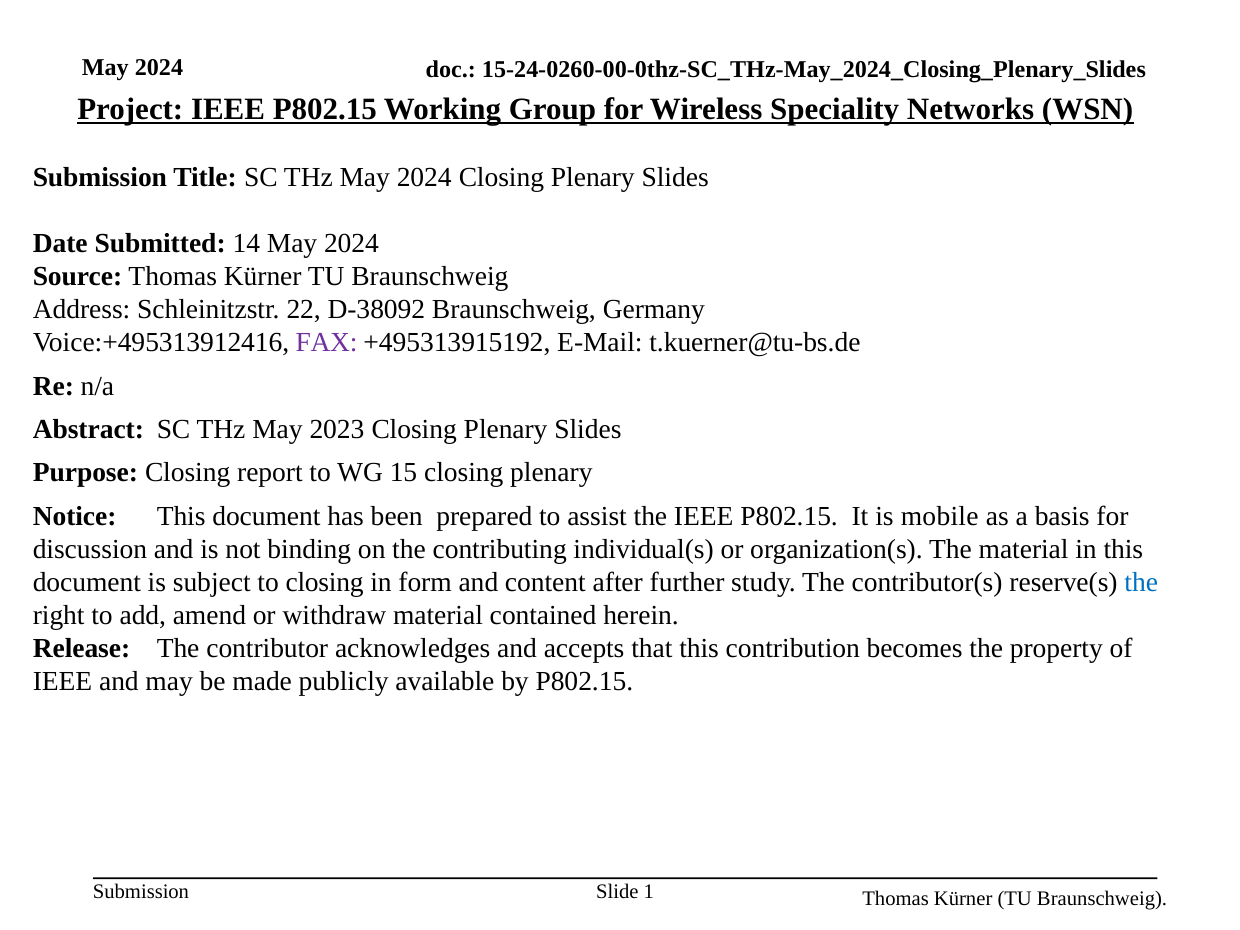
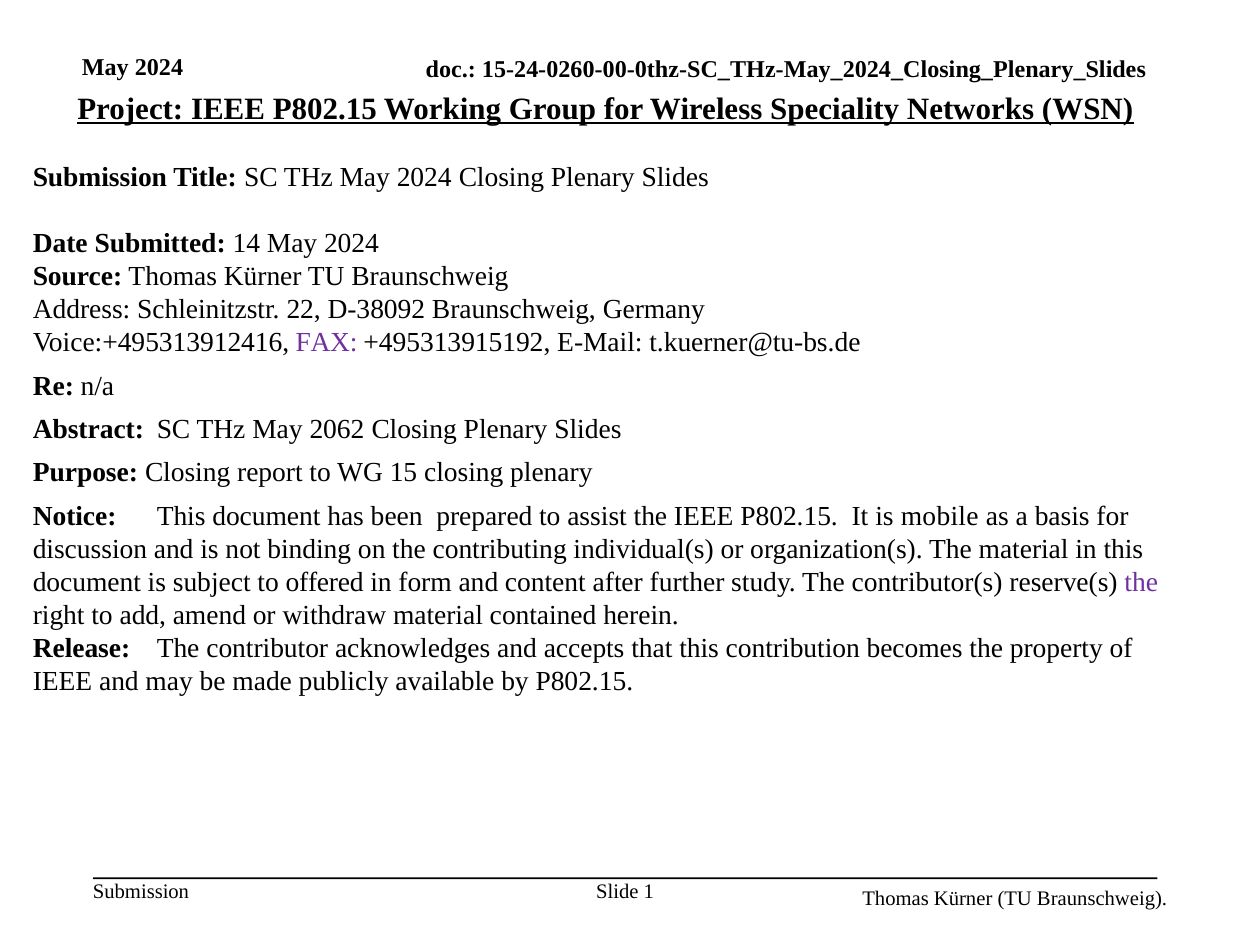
2023: 2023 -> 2062 (337, 429)
to closing: closing -> offered (325, 582)
the colour: blue -> purple (1141, 582)
